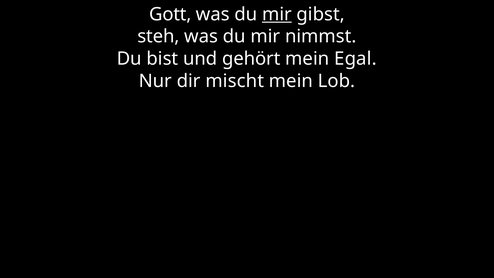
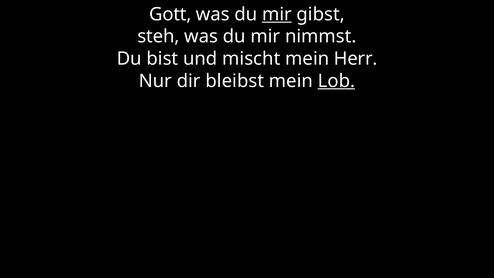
gehört: gehört -> mischt (251, 59)
Egal: Egal -> Herr (356, 59)
mischt: mischt -> bleibst (235, 81)
Lob underline: none -> present (336, 81)
